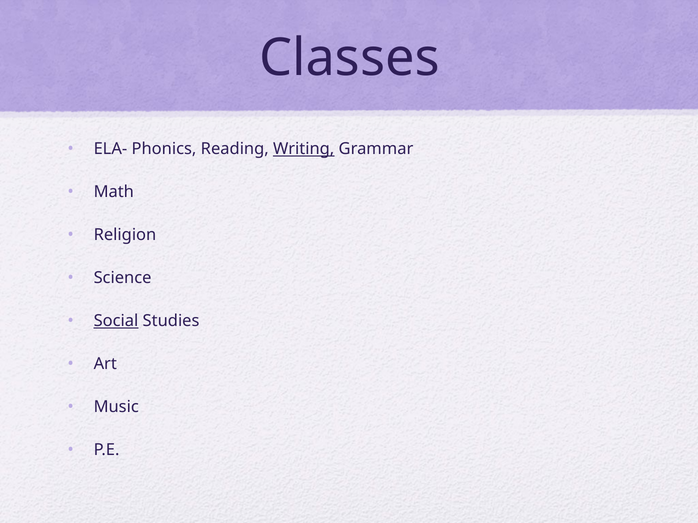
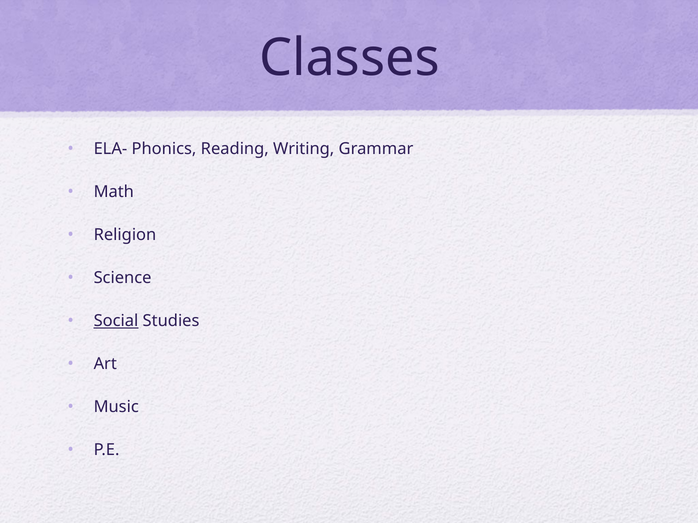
Writing underline: present -> none (304, 149)
